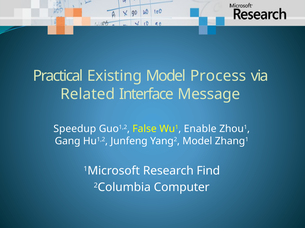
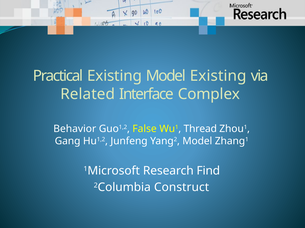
Model Process: Process -> Existing (218, 76)
Message: Message -> Complex (209, 94)
Speedup: Speedup -> Behavior (75, 129)
Enable: Enable -> Thread (200, 129)
Computer: Computer -> Construct (182, 188)
